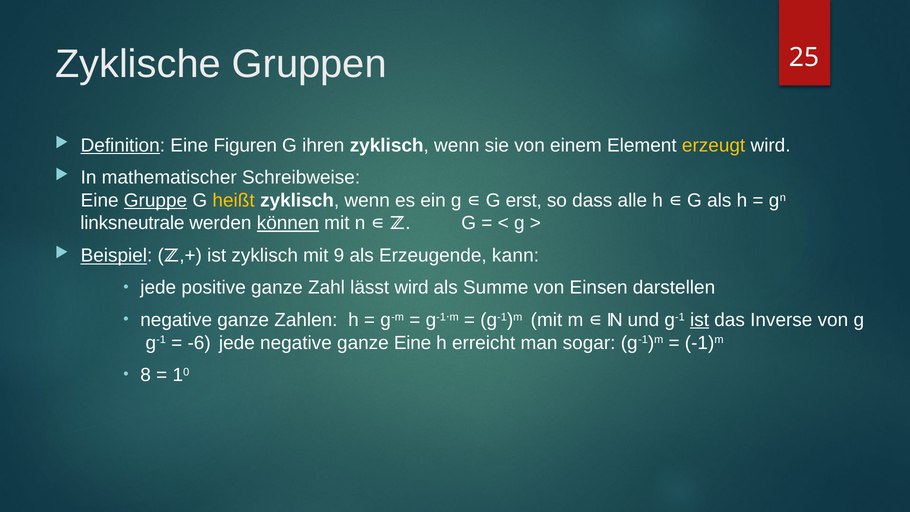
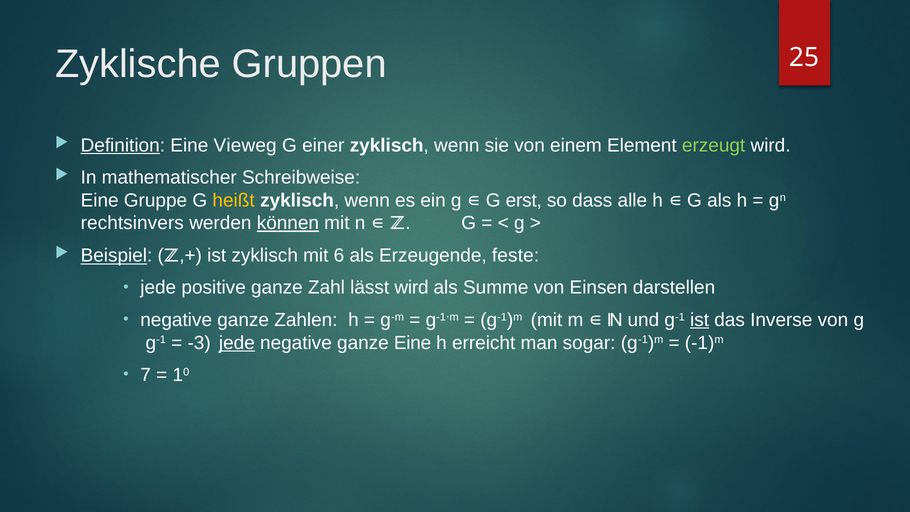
Figuren: Figuren -> Vieweg (245, 145)
ihren: ihren -> einer (323, 145)
erzeugt colour: yellow -> light green (714, 145)
Gruppe underline: present -> none (155, 200)
linksneutrale: linksneutrale -> rechtsinvers (132, 223)
9: 9 -> 6 (339, 255)
kann: kann -> feste (516, 255)
-6: -6 -> -3 (199, 343)
jede underline: none -> present (237, 343)
8: 8 -> 7 (146, 375)
